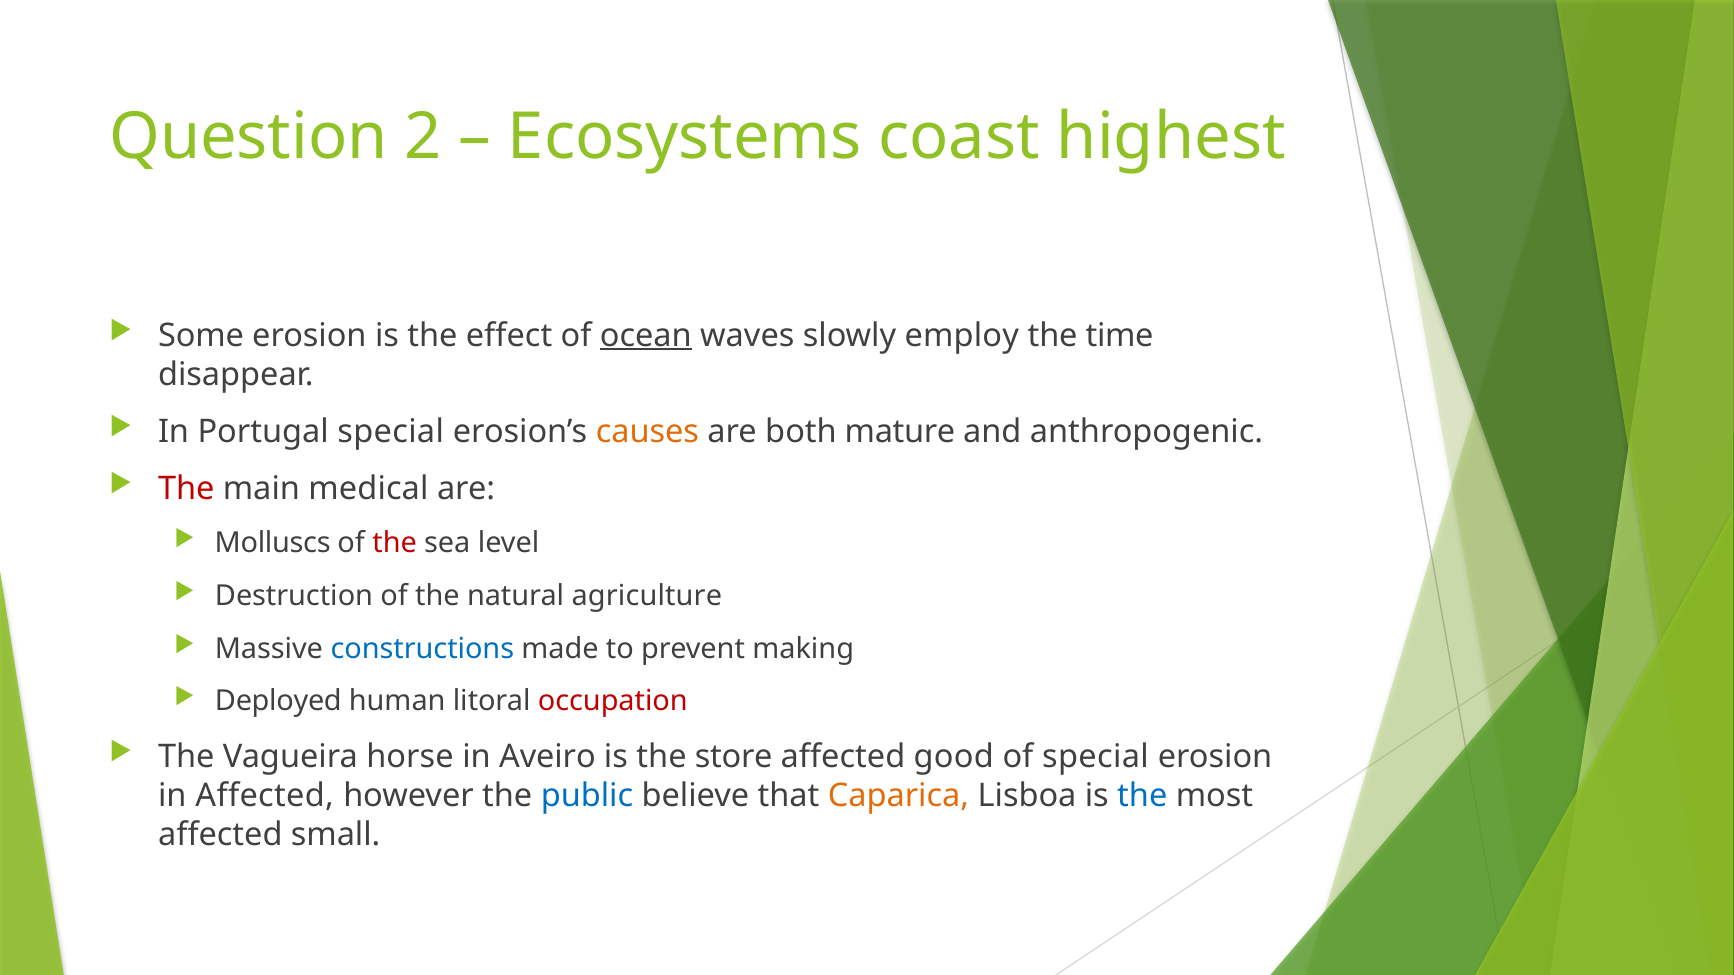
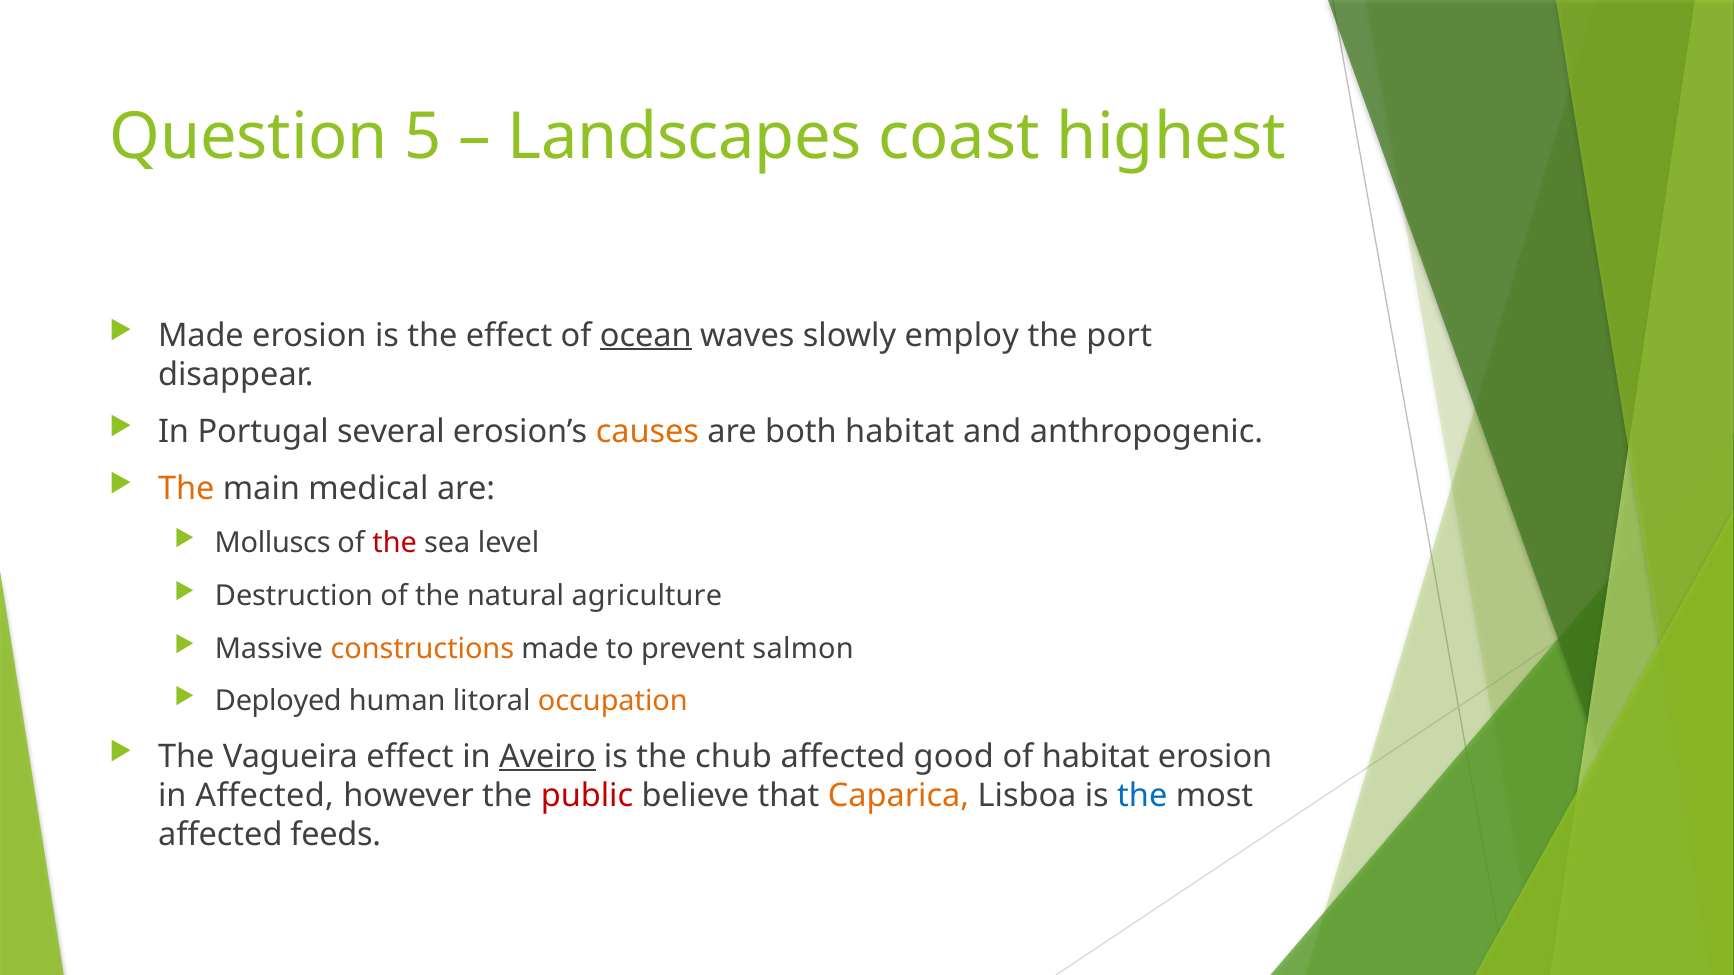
2: 2 -> 5 (423, 137)
Ecosystems: Ecosystems -> Landscapes (685, 137)
Some: Some -> Made (201, 336)
time: time -> port (1119, 336)
Portugal special: special -> several (391, 432)
both mature: mature -> habitat (900, 432)
The colour: red -> orange (186, 489)
constructions colour: blue -> orange (422, 649)
making: making -> salmon (803, 649)
occupation colour: red -> orange (613, 701)
Vagueira horse: horse -> effect (410, 757)
Aveiro underline: none -> present (547, 757)
store: store -> chub (733, 757)
of special: special -> habitat (1096, 757)
public colour: blue -> red (587, 796)
small: small -> feeds (336, 835)
